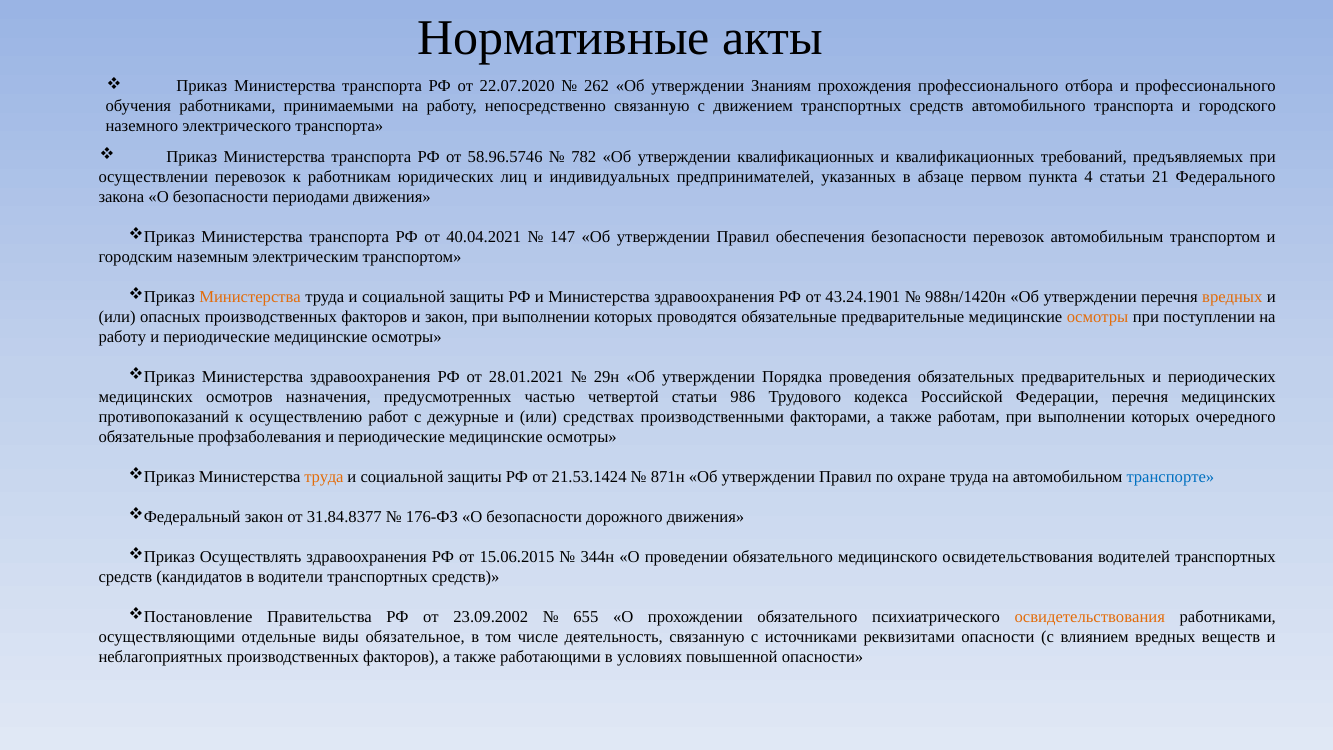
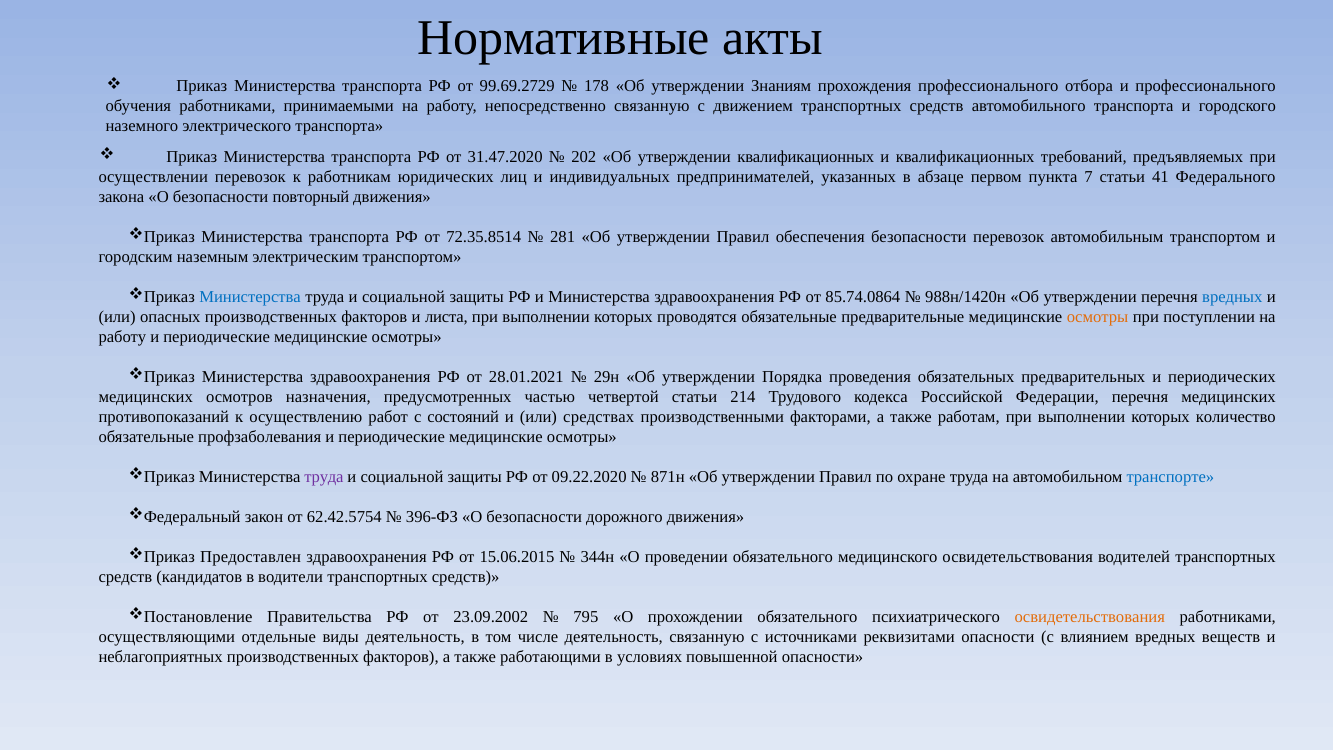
22.07.2020: 22.07.2020 -> 99.69.2729 (517, 86)
262: 262 -> 178 (597, 86)
58.96.5746: 58.96.5746 -> 31.47.2020 (505, 157)
782: 782 -> 202 (584, 157)
4: 4 -> 7 (1089, 177)
21: 21 -> 41 (1160, 177)
периодами: периодами -> повторный (311, 197)
40.04.2021: 40.04.2021 -> 72.35.8514 (484, 237)
147: 147 -> 281 (563, 237)
Министерства colour: orange -> blue (250, 297)
43.24.1901: 43.24.1901 -> 85.74.0864 (863, 297)
вредных colour: orange -> blue (1232, 297)
и закон: закон -> листа (446, 317)
986: 986 -> 214 (743, 397)
дежурные: дежурные -> состояний (463, 417)
очередного: очередного -> количество (1236, 417)
труда colour: orange -> purple (324, 477)
21.53.1424: 21.53.1424 -> 09.22.2020 (589, 477)
31.84.8377: 31.84.8377 -> 62.42.5754 (344, 517)
176-ФЗ: 176-ФЗ -> 396-ФЗ (432, 517)
Осуществлять: Осуществлять -> Предоставлен (251, 557)
655: 655 -> 795 (586, 617)
виды обязательное: обязательное -> деятельность (415, 637)
